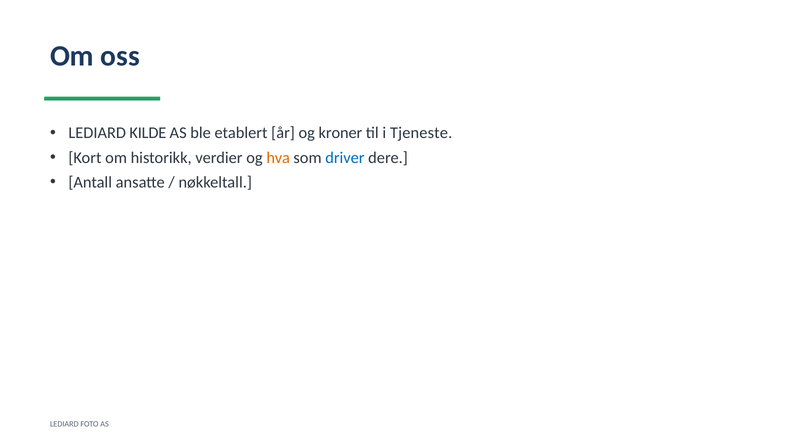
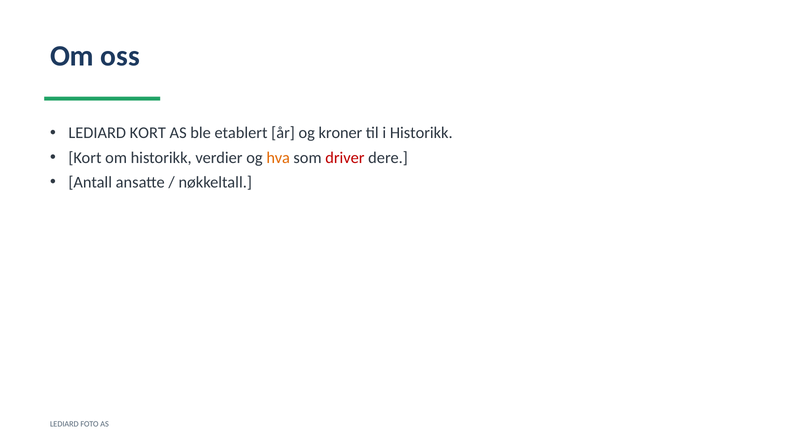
LEDIARD KILDE: KILDE -> KORT (148, 133)
i Tjeneste: Tjeneste -> Historikk (421, 133)
driver colour: blue -> red (345, 158)
